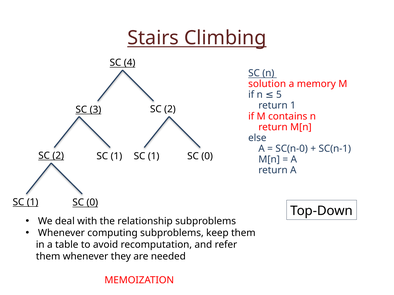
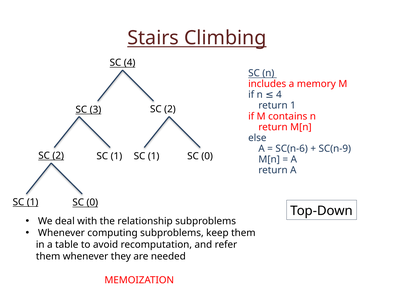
solution: solution -> includes (267, 84)
n 5: 5 -> 4 (279, 95)
SC(n-0: SC(n-0 -> SC(n-6 (292, 149)
SC(n-1: SC(n-1 -> SC(n-9 (335, 149)
